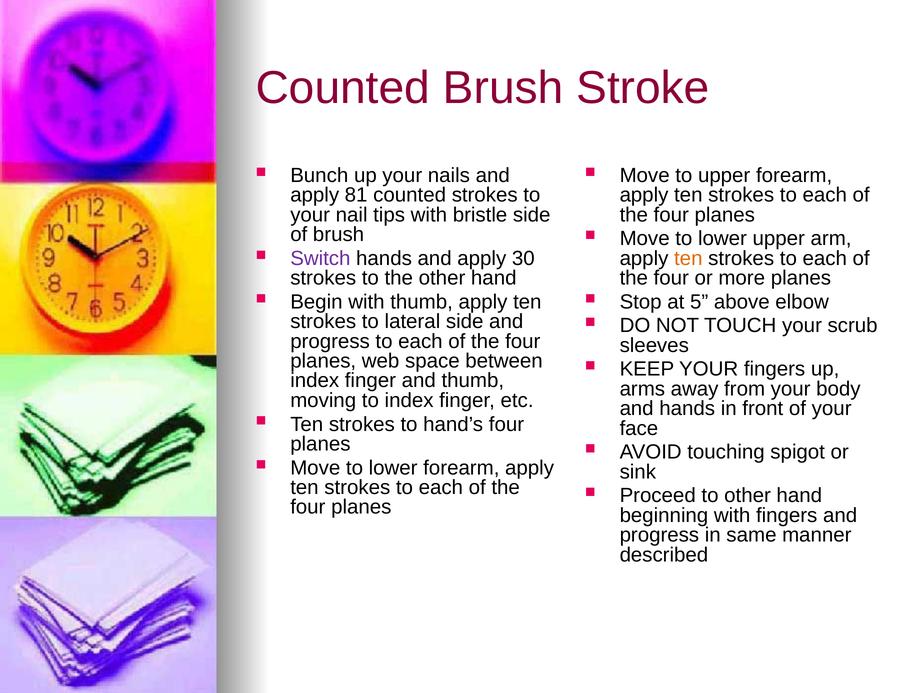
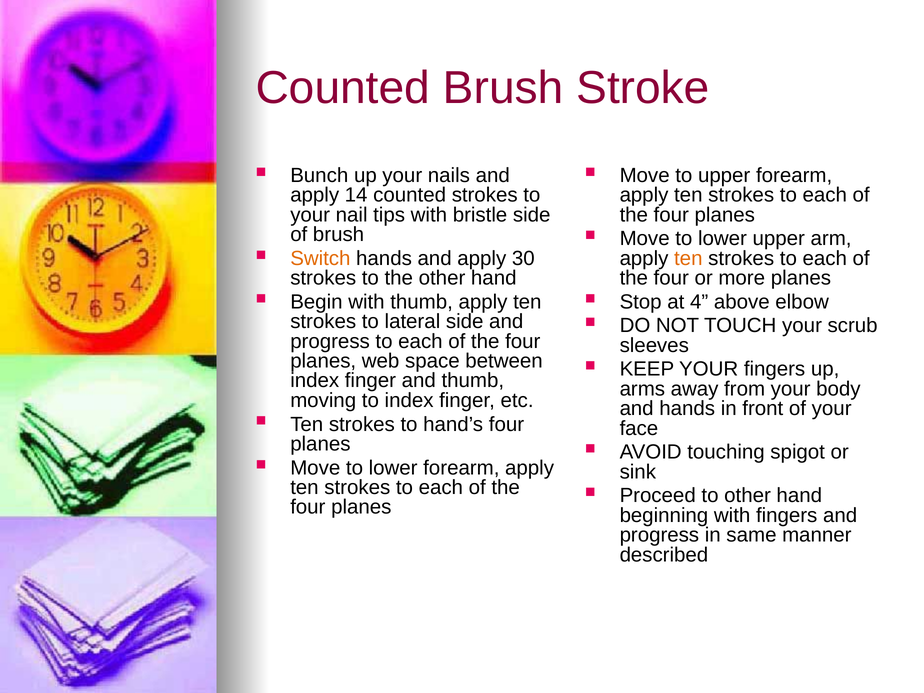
81: 81 -> 14 (356, 195)
Switch colour: purple -> orange (320, 258)
5: 5 -> 4 (699, 302)
